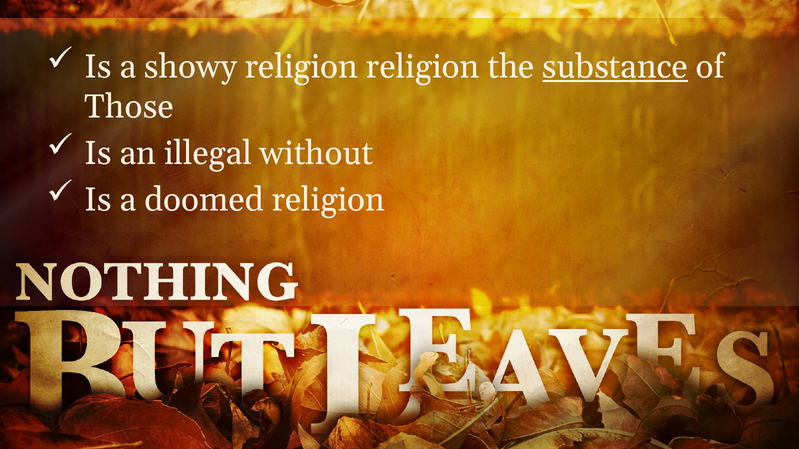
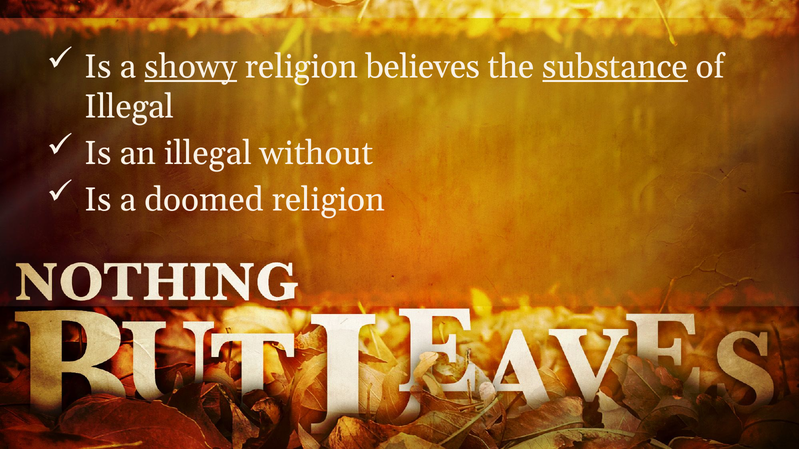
showy underline: none -> present (191, 67)
religion religion: religion -> believes (423, 67)
Those: Those -> Illegal (129, 107)
